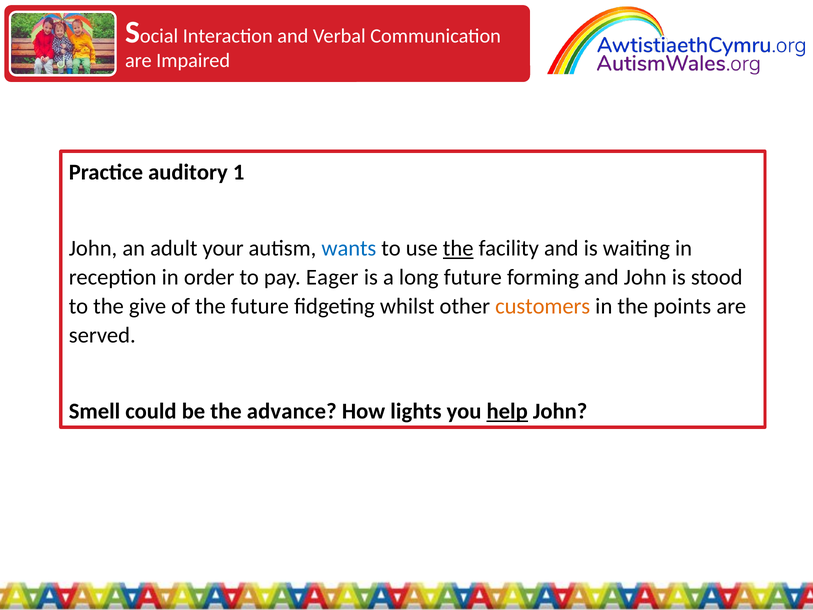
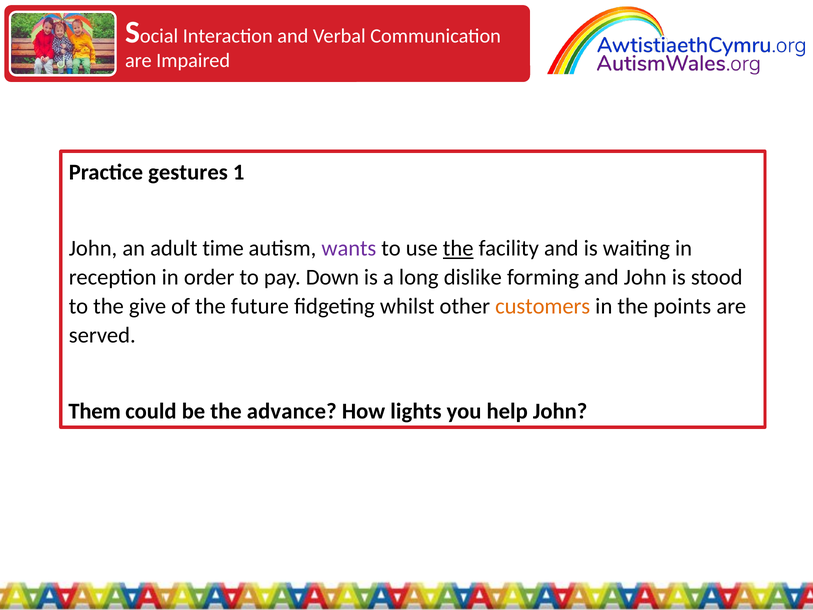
auditory: auditory -> gestures (188, 172)
your: your -> time (223, 248)
wants colour: blue -> purple (349, 248)
Eager: Eager -> Down (332, 277)
long future: future -> dislike (473, 277)
Smell: Smell -> Them (95, 411)
help underline: present -> none (507, 411)
